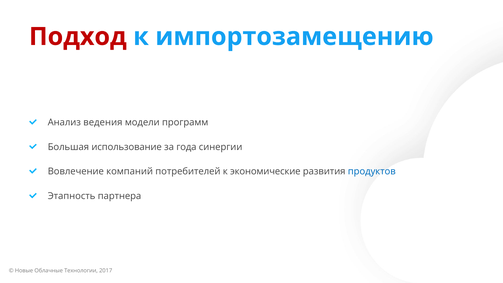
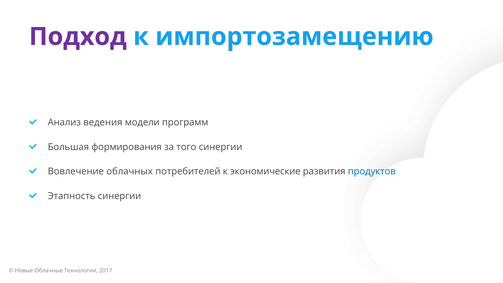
Подход colour: red -> purple (78, 37)
использование: использование -> формирования (127, 147)
года: года -> того (186, 147)
компаний: компаний -> облачных (130, 171)
Этапность партнера: партнера -> синергии (120, 196)
